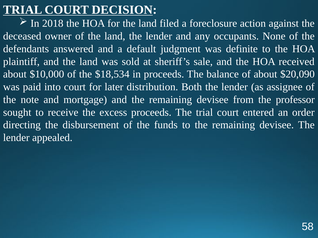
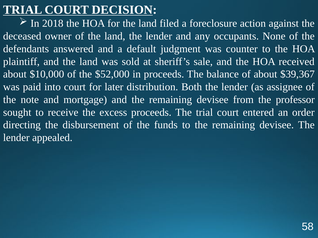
definite: definite -> counter (242, 49)
$18,534: $18,534 -> $52,000 (112, 74)
$20,090: $20,090 -> $39,367 (297, 74)
